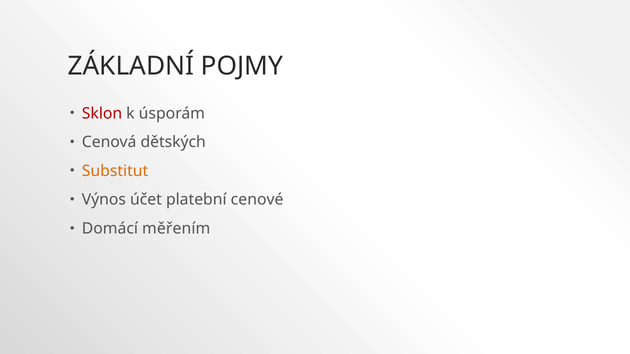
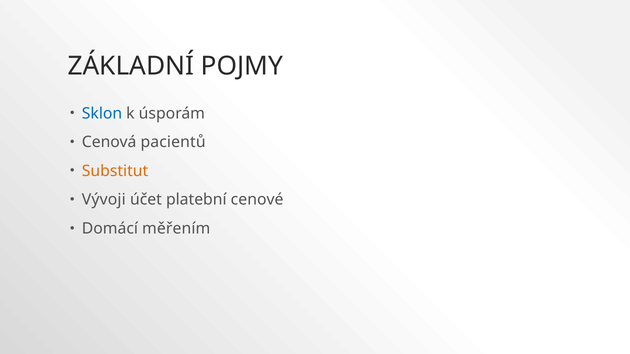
Sklon colour: red -> blue (102, 114)
dětských: dětských -> pacientů (173, 142)
Výnos: Výnos -> Vývoji (104, 200)
